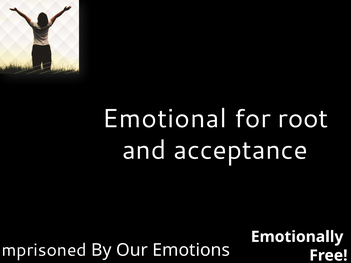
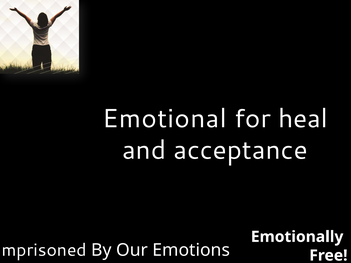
root: root -> heal (303, 119)
